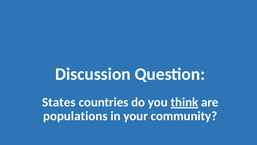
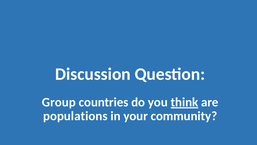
States: States -> Group (59, 102)
